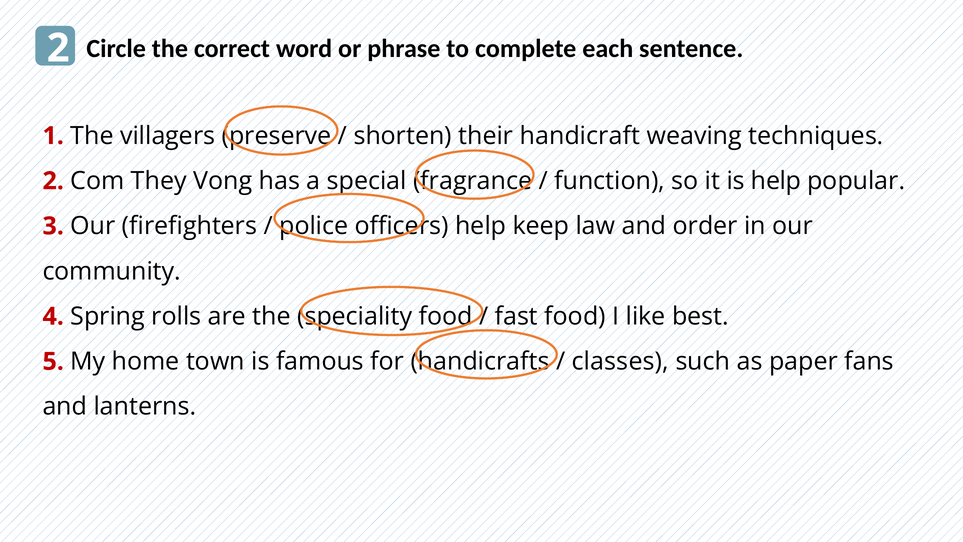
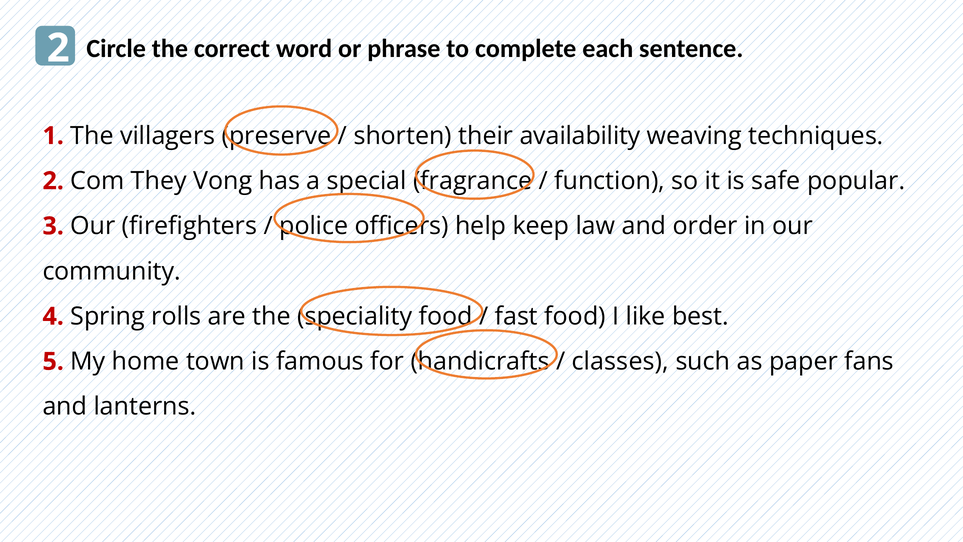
handicraft: handicraft -> availability (580, 136)
is help: help -> safe (776, 181)
